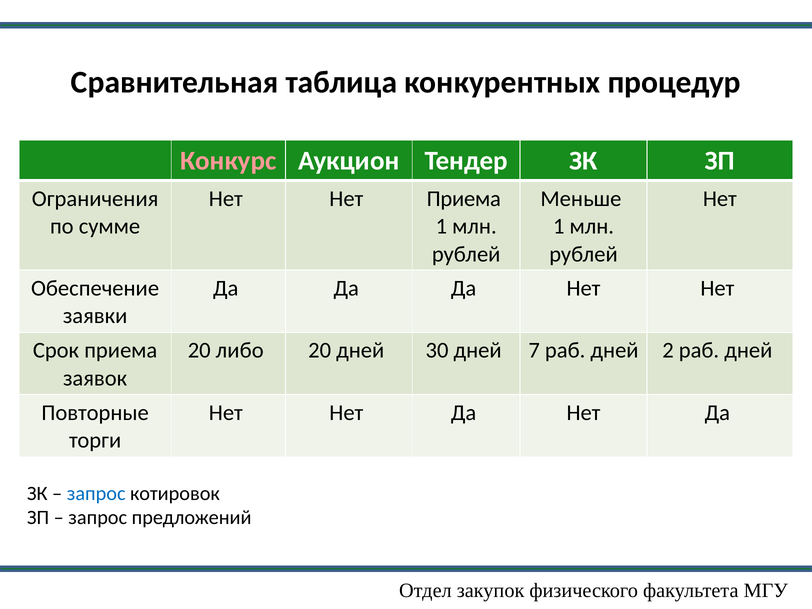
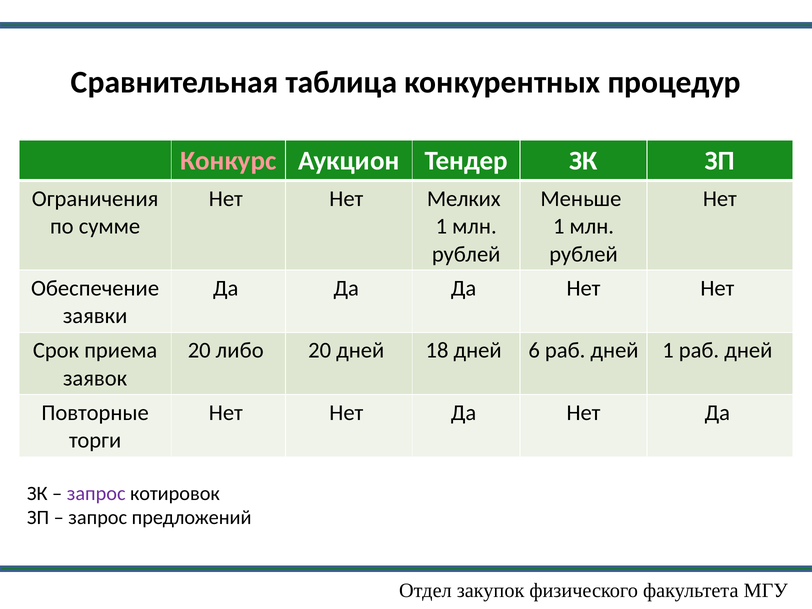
Нет Приема: Приема -> Мелких (464, 199)
30: 30 -> 18 (437, 351)
7: 7 -> 6 (534, 351)
дней 2: 2 -> 1 (668, 351)
запрос colour: blue -> purple (96, 493)
